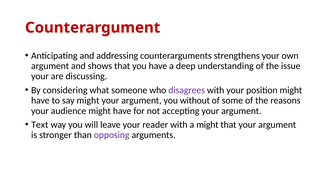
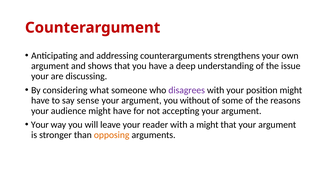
say might: might -> sense (88, 100)
Text: Text -> Your (40, 124)
opposing colour: purple -> orange (112, 135)
